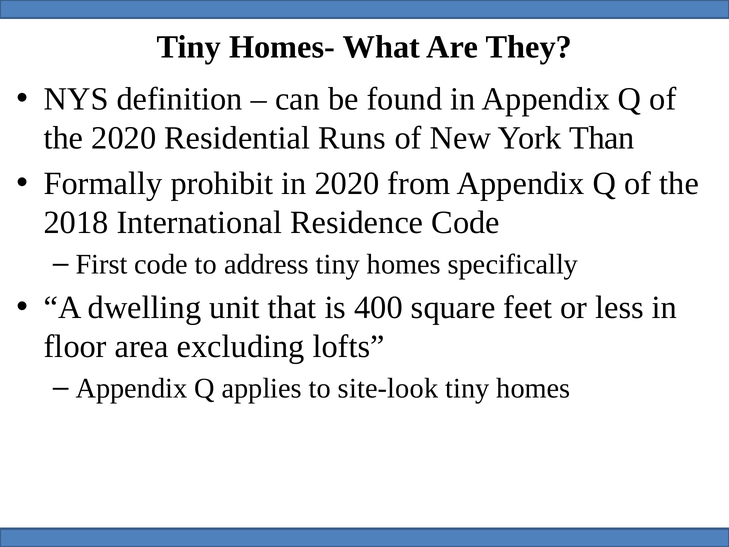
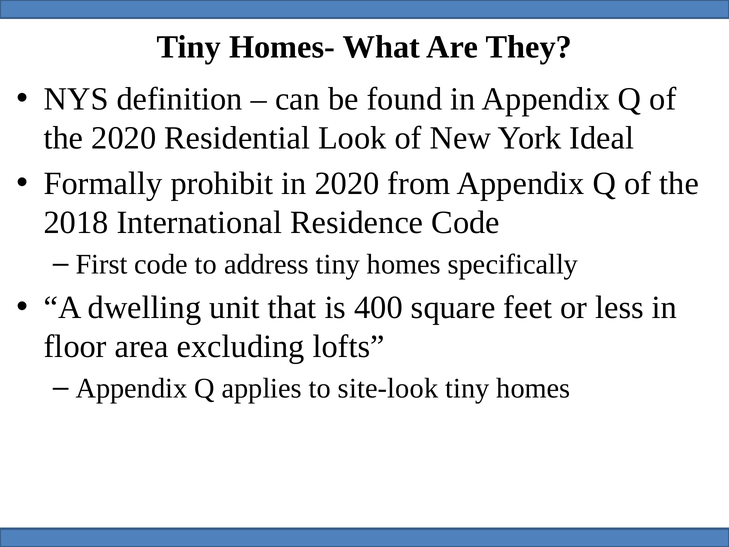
Runs: Runs -> Look (352, 138)
Than: Than -> Ideal (602, 138)
